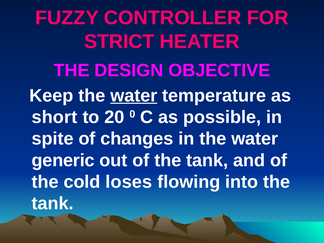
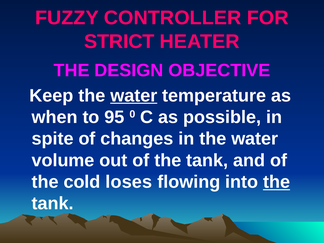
short: short -> when (55, 117)
20: 20 -> 95 (114, 117)
generic: generic -> volume (63, 160)
the underline: none -> present (277, 182)
